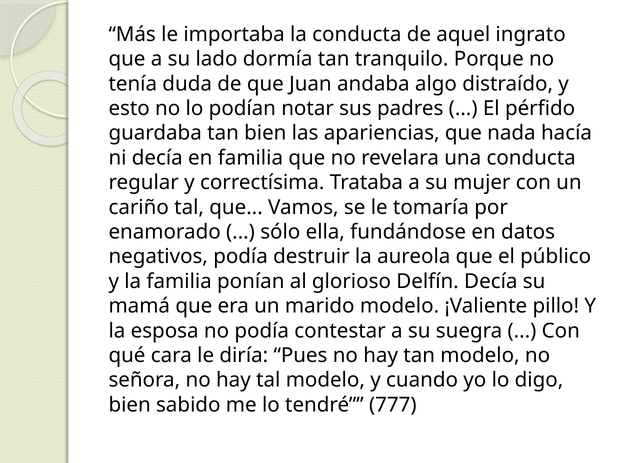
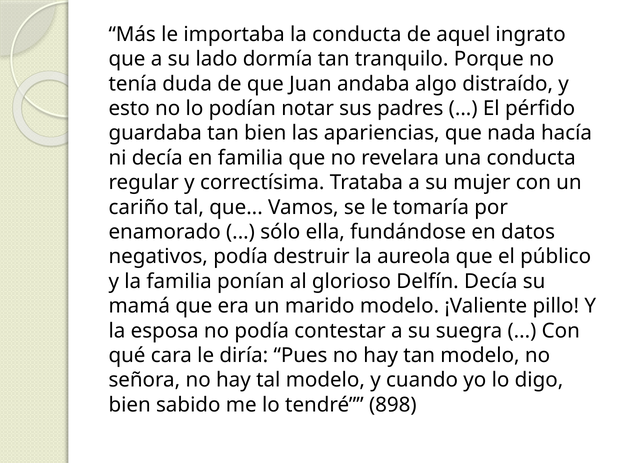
777: 777 -> 898 (393, 405)
